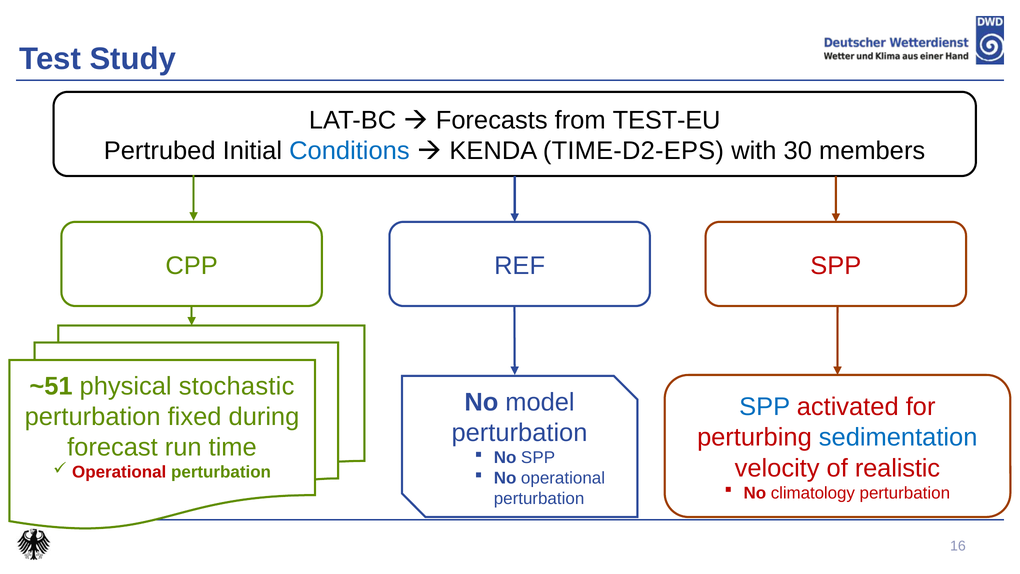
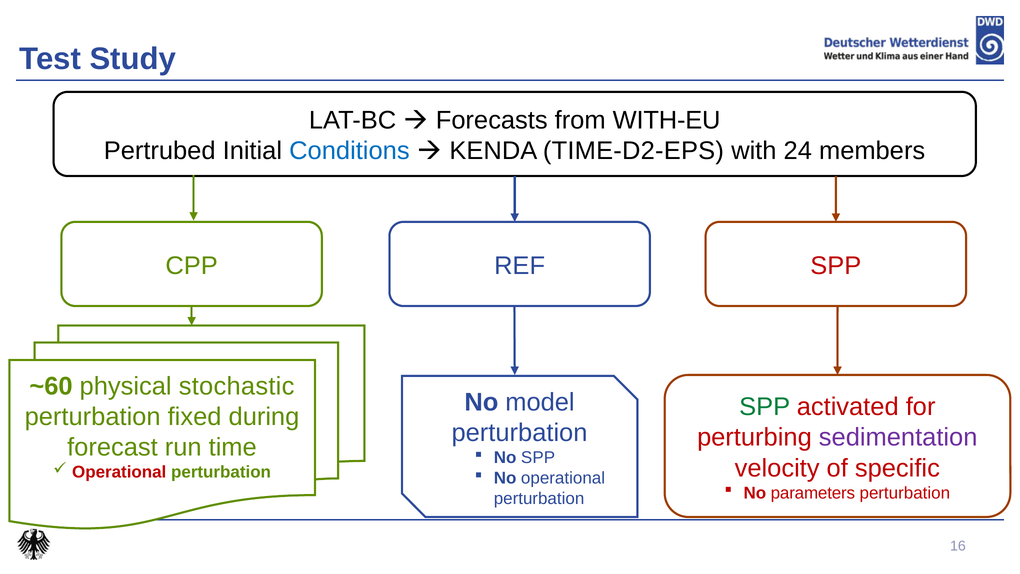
TEST-EU: TEST-EU -> WITH-EU (667, 120)
30: 30 -> 24 (798, 151)
~51: ~51 -> ~60 (51, 386)
SPP colour: blue -> green (765, 407)
sedimentation colour: blue -> purple (898, 437)
realistic: realistic -> specific (897, 468)
climatology: climatology -> parameters (813, 493)
